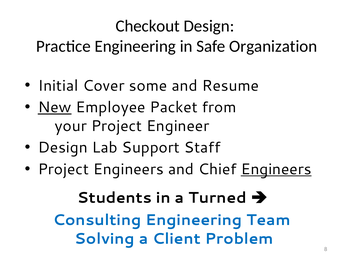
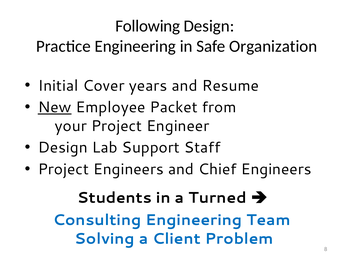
Checkout: Checkout -> Following (148, 26)
some: some -> years (148, 86)
Engineers underline: present -> none (276, 169)
